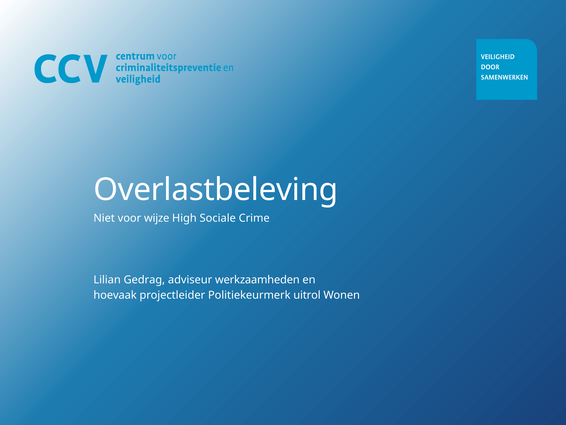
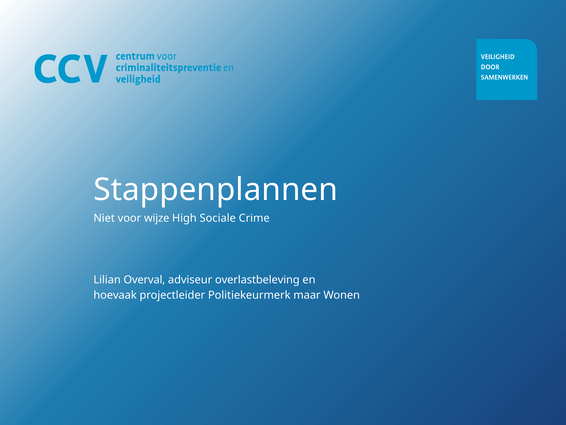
Overlastbeleving: Overlastbeleving -> Stappenplannen (216, 189)
Gedrag: Gedrag -> Overval (144, 280)
werkzaamheden: werkzaamheden -> overlastbeleving (257, 280)
uitrol: uitrol -> maar (307, 295)
